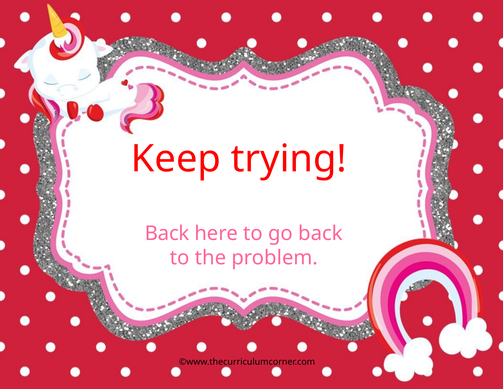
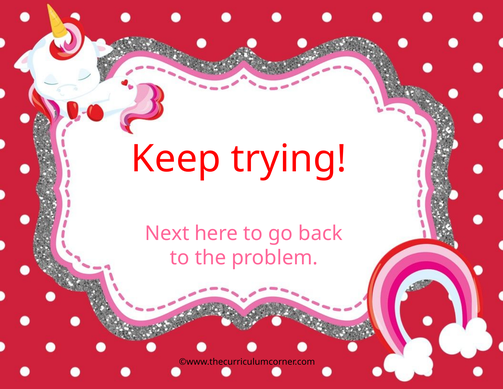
Back: Back -> Next (167, 233)
